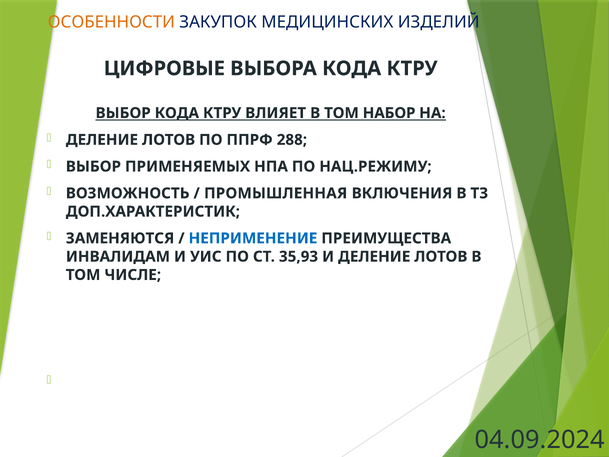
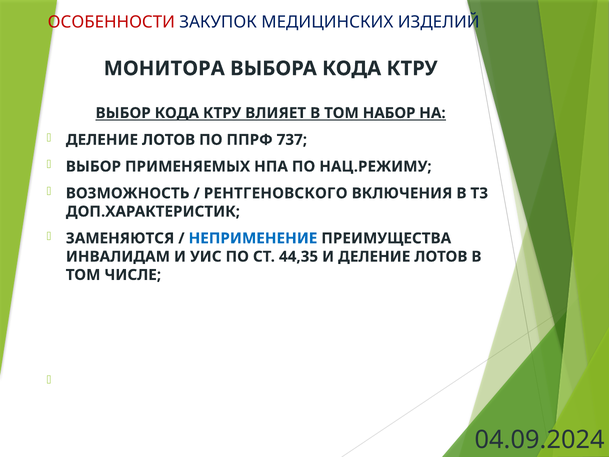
ОСОБЕННОСТИ colour: orange -> red (111, 22)
ЦИФРОВЫЕ: ЦИФРОВЫЕ -> МОНИТОРА (164, 68)
288: 288 -> 737 (292, 140)
ПРОМЫШЛЕННАЯ: ПРОМЫШЛЕННАЯ -> РЕНТГЕНОВСКОГО (276, 193)
35,93: 35,93 -> 44,35 (299, 256)
